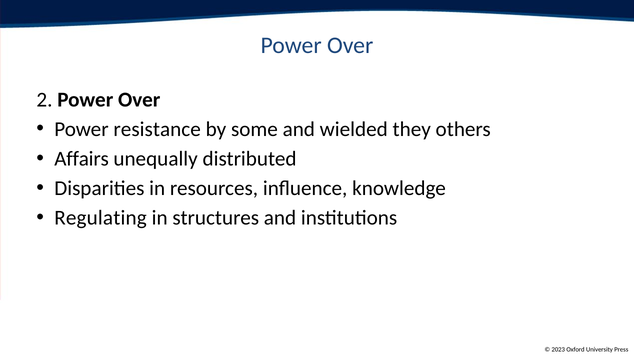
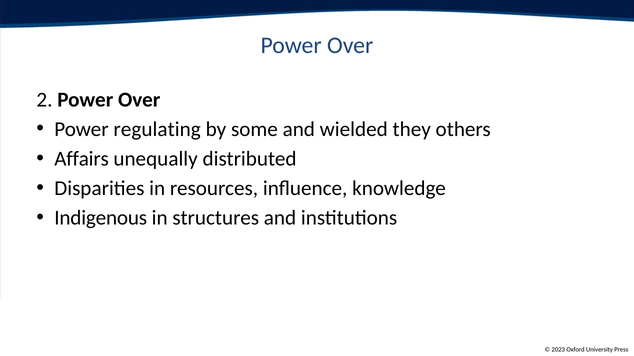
resistance: resistance -> regulating (157, 129)
Regulating: Regulating -> Indigenous (101, 218)
